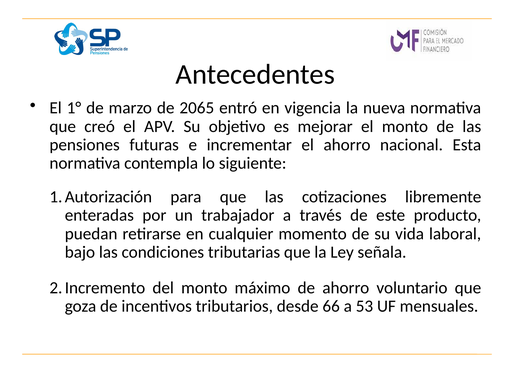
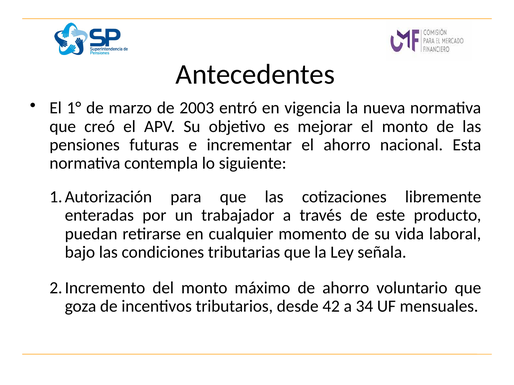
2065: 2065 -> 2003 (197, 108)
66: 66 -> 42 (331, 307)
53: 53 -> 34 (364, 307)
